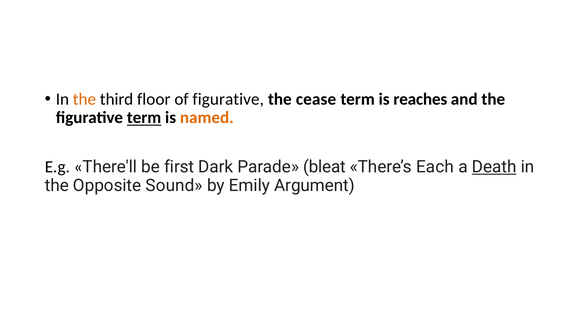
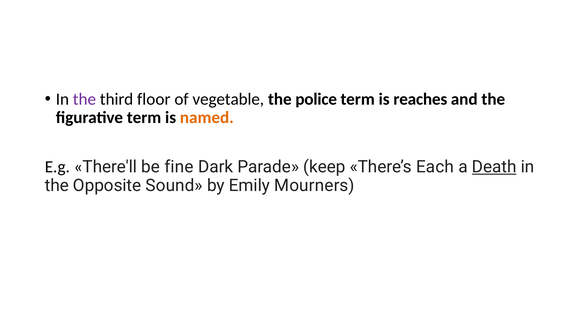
the colour: orange -> purple (84, 99)
of figurative: figurative -> vegetable (228, 99)
cease: cease -> police (316, 99)
term underline: present -> none (144, 118)
first: first -> fine (179, 167)
bleat: bleat -> keep (324, 167)
Argument: Argument -> Mourners (314, 185)
